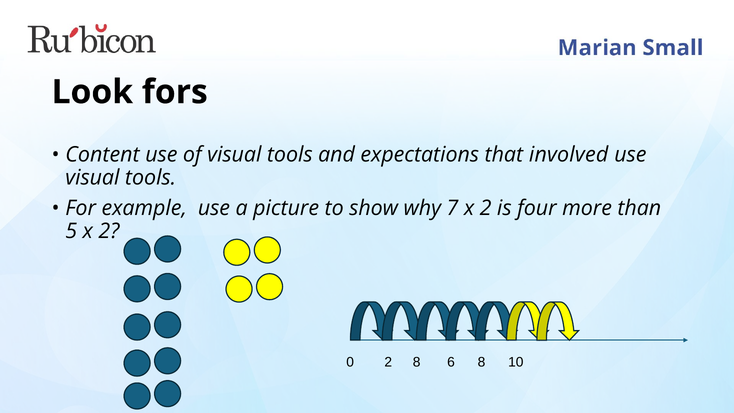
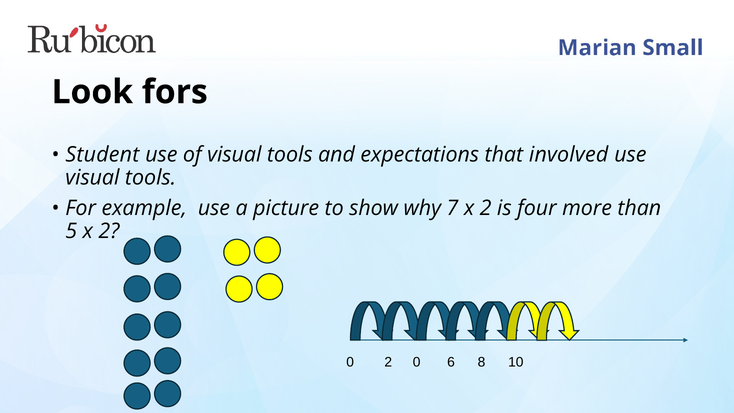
Content: Content -> Student (102, 154)
0 2 8: 8 -> 0 (417, 362)
